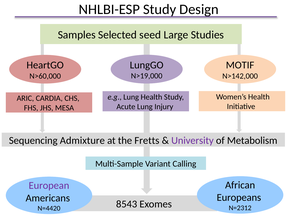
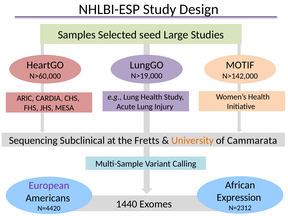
Admixture: Admixture -> Subclinical (82, 140)
University colour: purple -> orange (192, 140)
Metabolism: Metabolism -> Cammarata (252, 140)
Europeans: Europeans -> Expression (239, 198)
8543: 8543 -> 1440 (127, 204)
